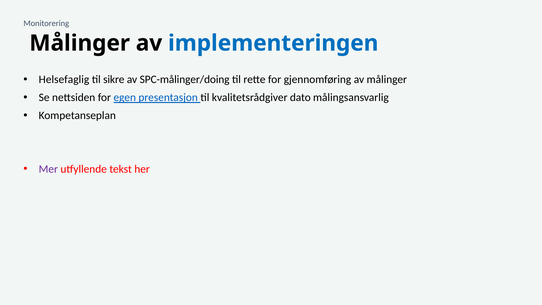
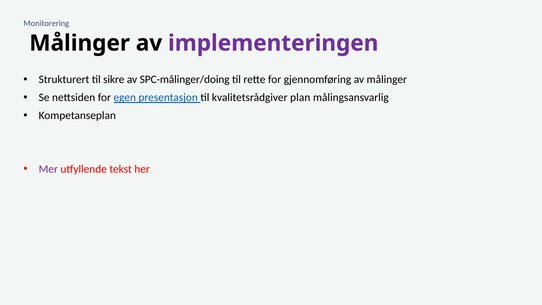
implementeringen colour: blue -> purple (273, 43)
Helsefaglig: Helsefaglig -> Strukturert (64, 79)
dato: dato -> plan (300, 98)
